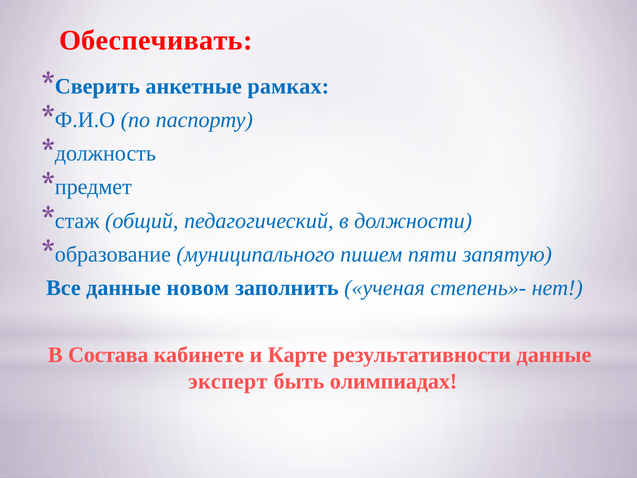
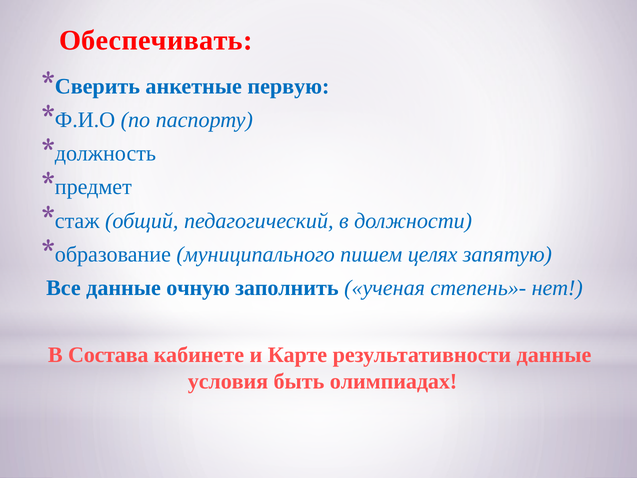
рамках: рамках -> первую (288, 86)
пяти: пяти -> целях (433, 254)
новом: новом -> очную (198, 288)
эксперт: эксперт -> условия (228, 381)
